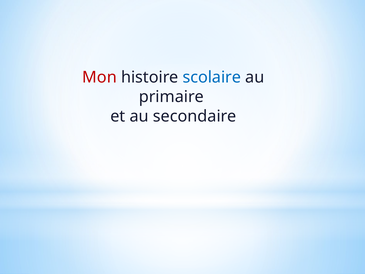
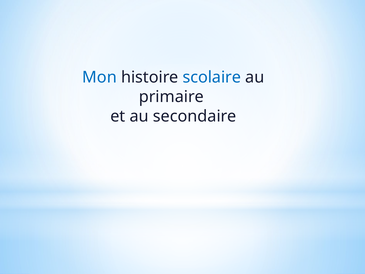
Mon colour: red -> blue (100, 77)
